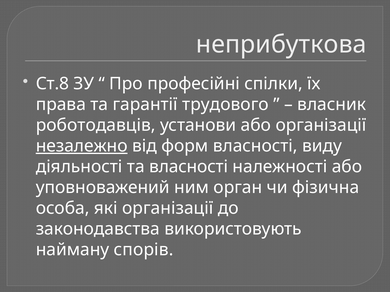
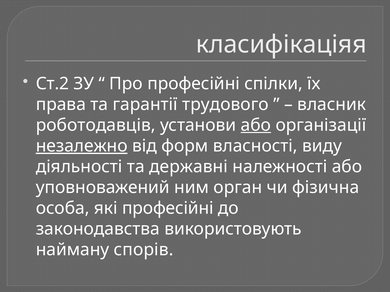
неприбуткова: неприбуткова -> класифікаціяя (281, 44)
Ст.8: Ст.8 -> Ст.2 (52, 84)
або underline: none -> present (256, 125)
та власності: власності -> державні (189, 167)
які організації: організації -> професійні (168, 209)
